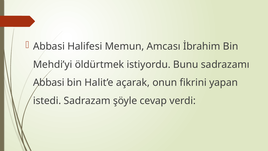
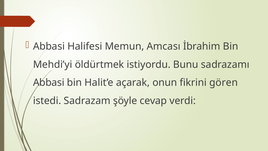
yapan: yapan -> gören (224, 82)
